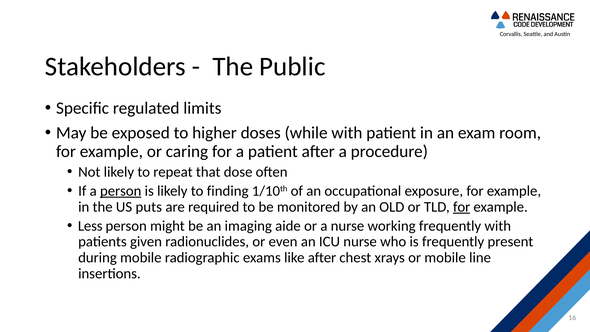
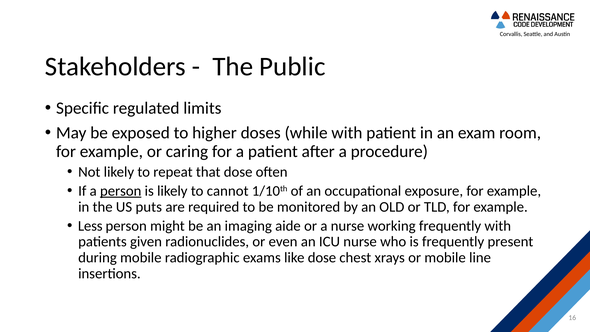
finding: finding -> cannot (228, 191)
for underline: present -> none (462, 207)
like after: after -> dose (322, 258)
